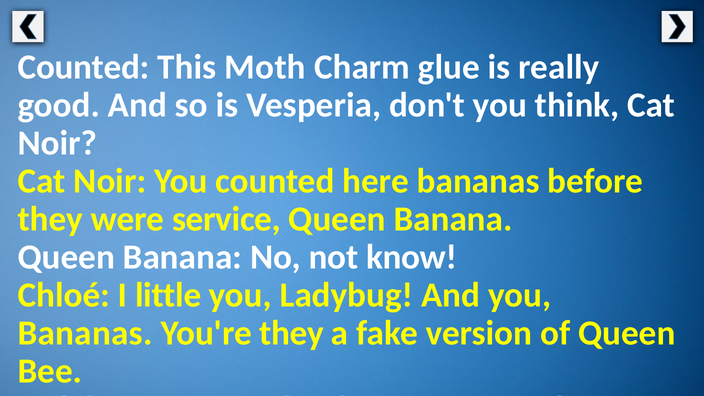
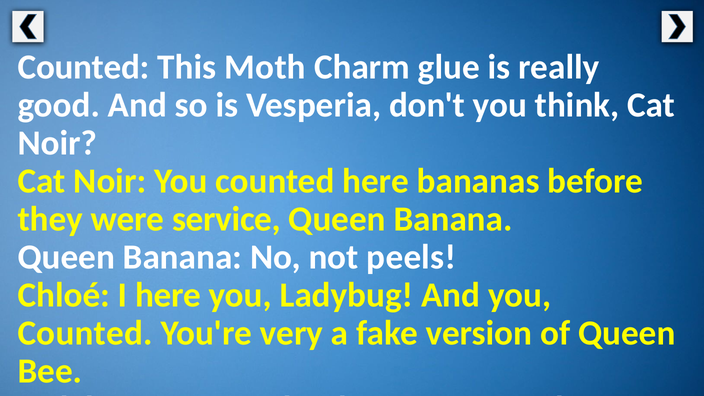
know: know -> peels (411, 257)
I little: little -> here (168, 295)
Bananas: Bananas -> Counted (85, 333)
You're they: they -> very (292, 333)
